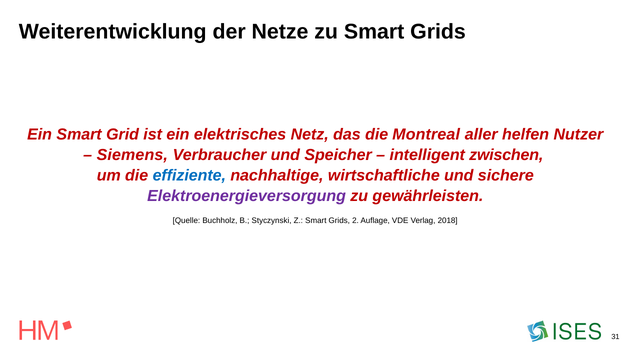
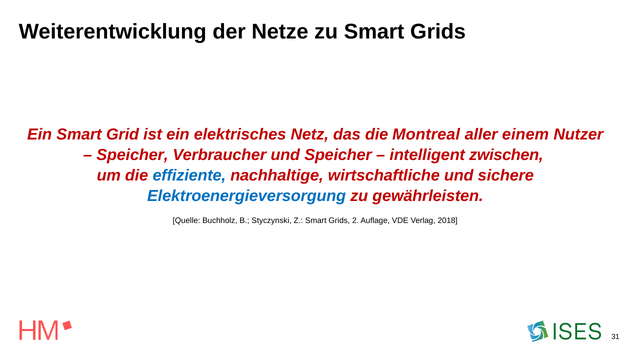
helfen: helfen -> einem (526, 135)
Siemens: Siemens -> Speicher (132, 155)
Elektroenergieversorgung colour: purple -> blue (247, 196)
